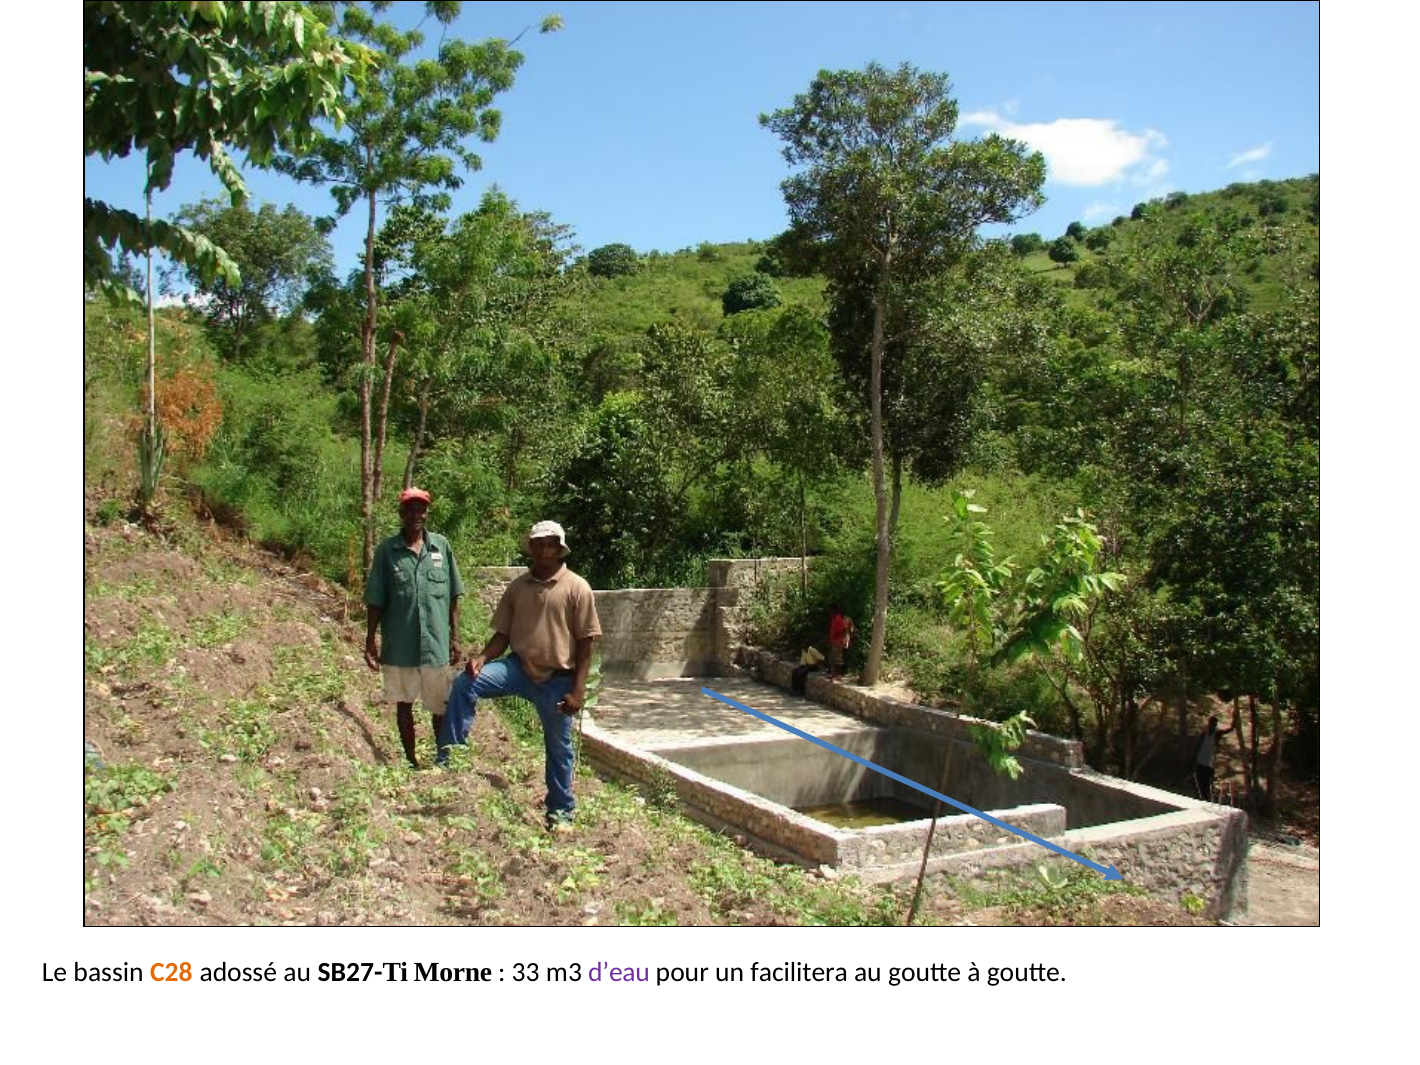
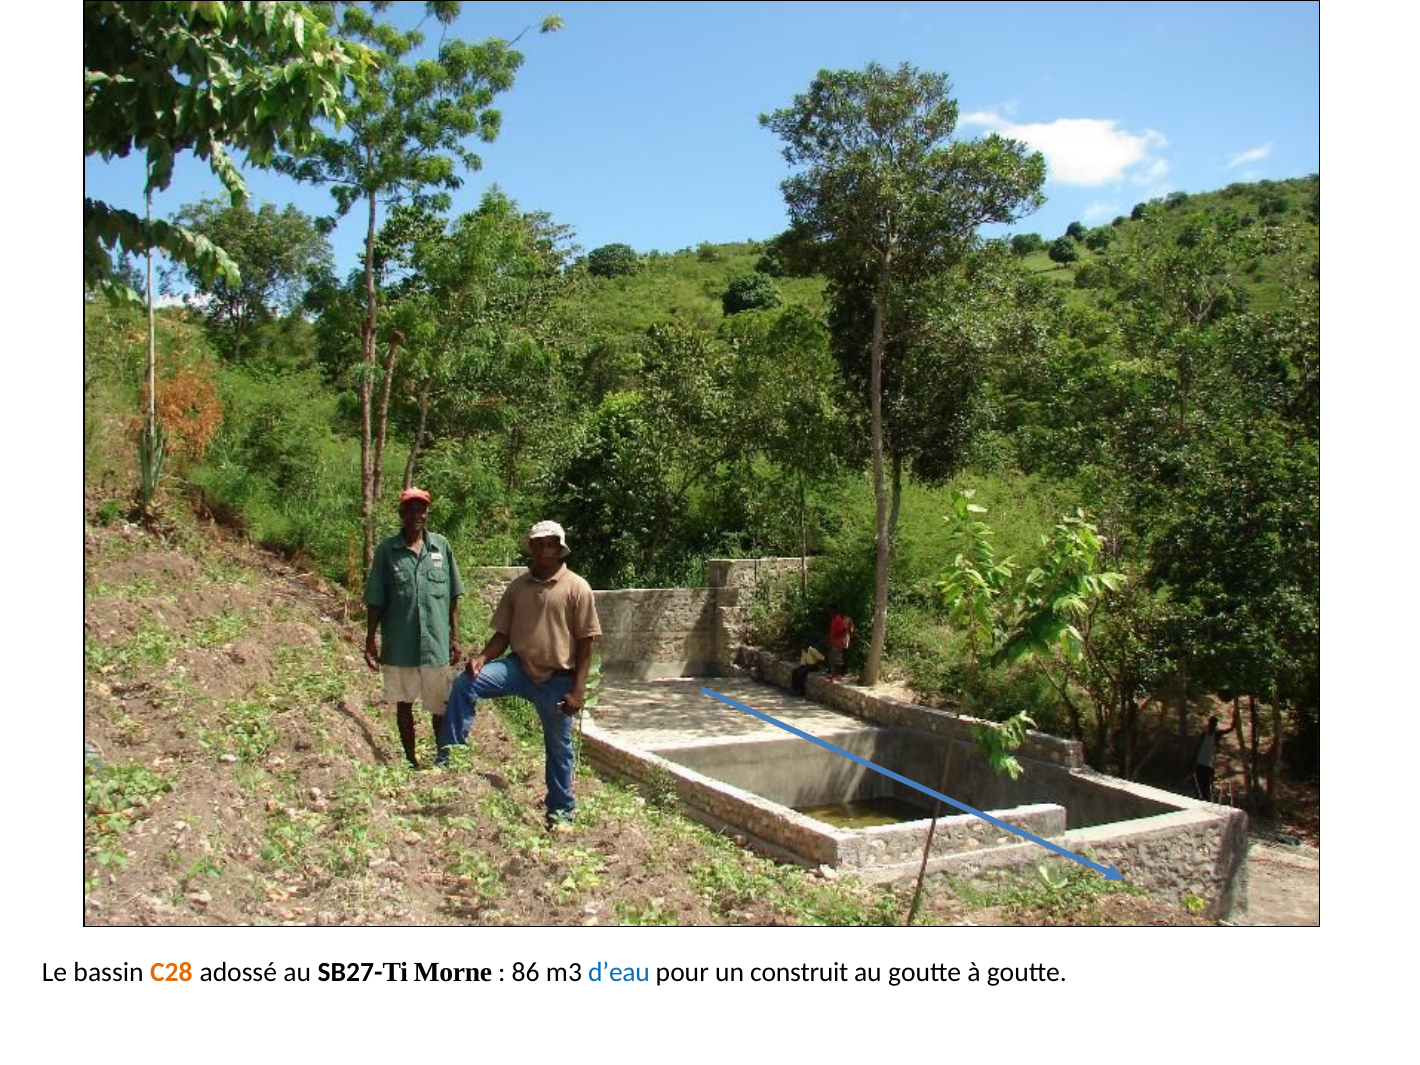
33: 33 -> 86 (526, 972)
d’eau colour: purple -> blue (619, 972)
facilitera: facilitera -> construit (799, 972)
